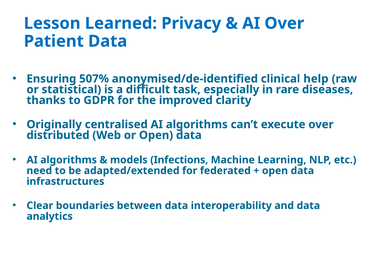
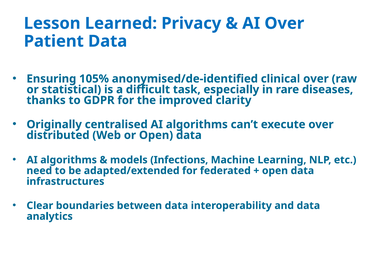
507%: 507% -> 105% (94, 79)
clinical help: help -> over (316, 79)
